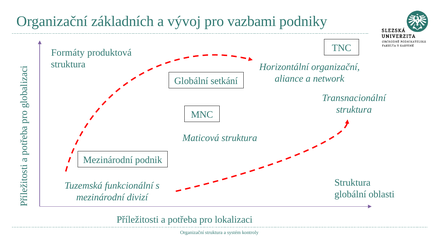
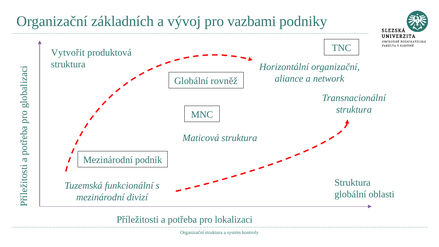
Formáty: Formáty -> Vytvořit (68, 53)
setkání: setkání -> rovněž (224, 81)
